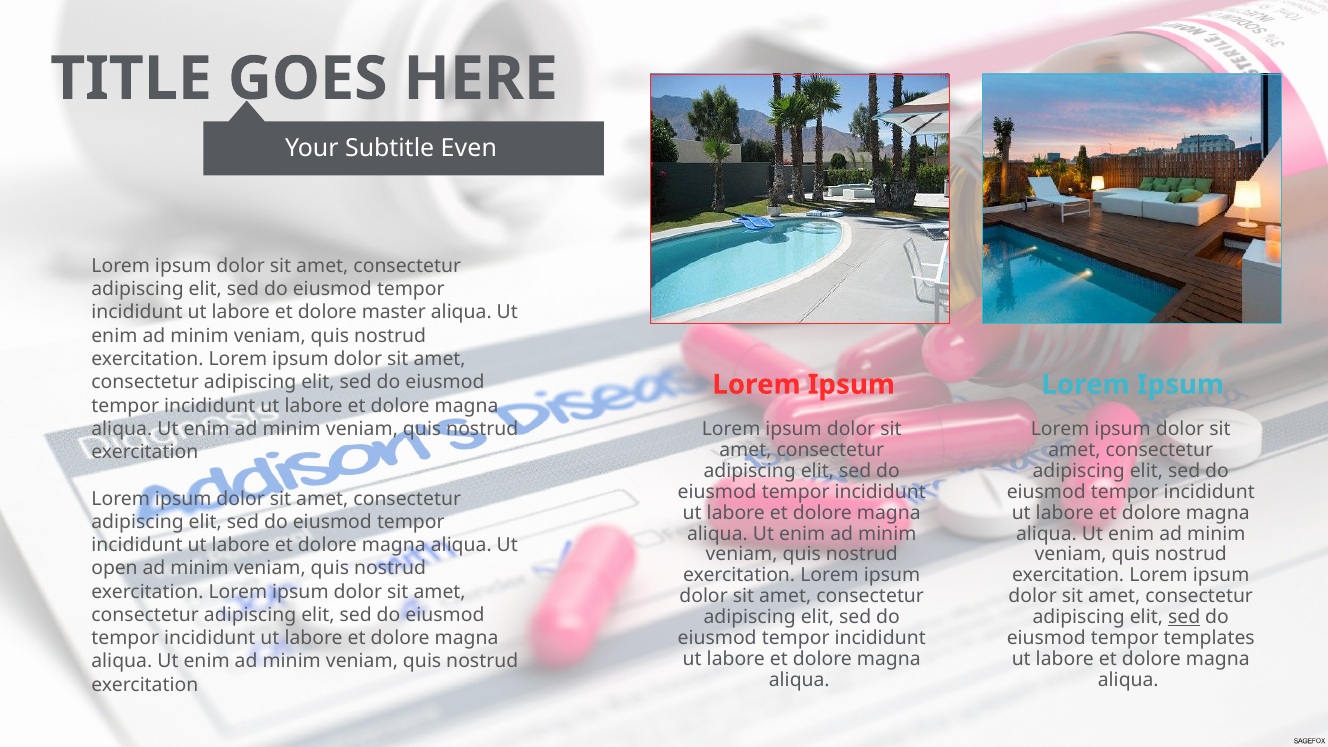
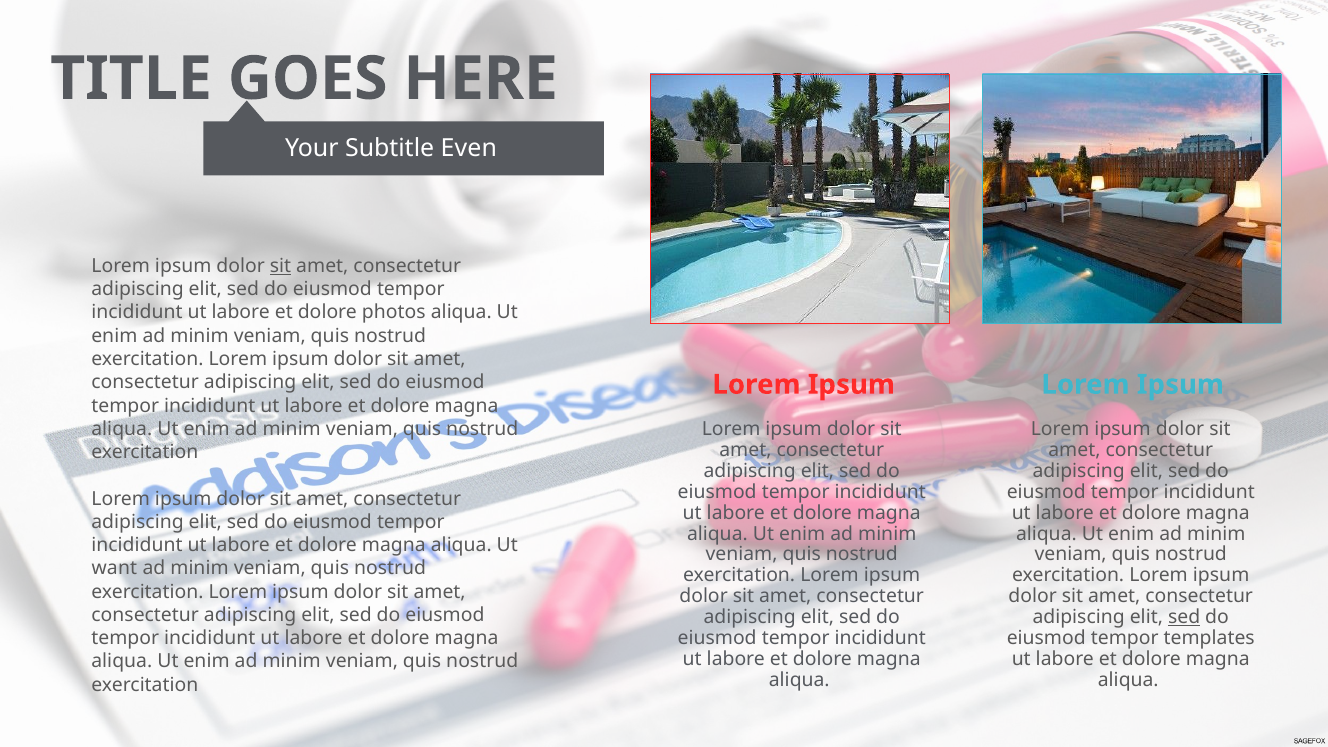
sit underline: none -> present (281, 266)
master: master -> photos (394, 313)
open: open -> want (114, 568)
